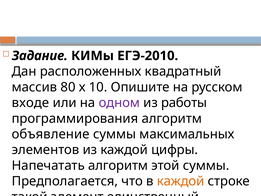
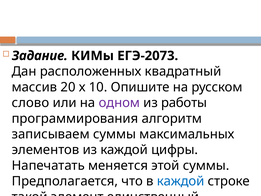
ЕГЭ-2010: ЕГЭ-2010 -> ЕГЭ-2073 (148, 56)
80: 80 -> 20 (68, 87)
входе: входе -> слово (30, 103)
объявление: объявление -> записываем (51, 134)
Напечатать алгоритм: алгоритм -> меняется (118, 165)
каждой colour: orange -> blue (181, 181)
